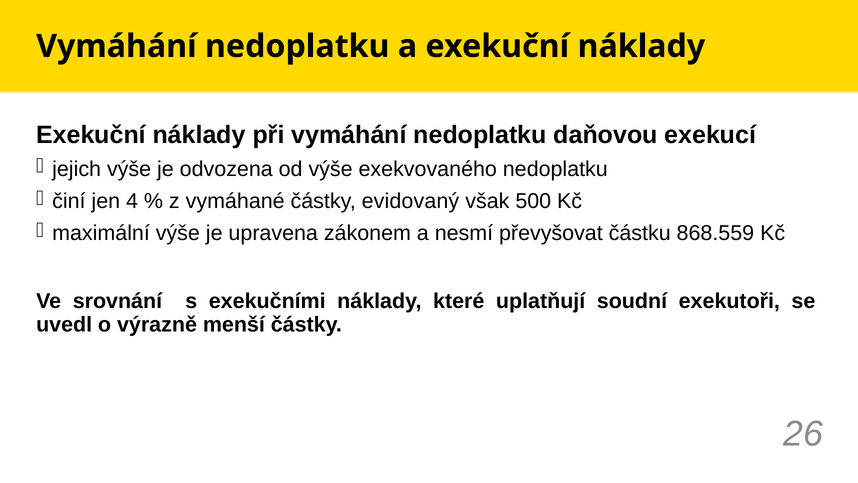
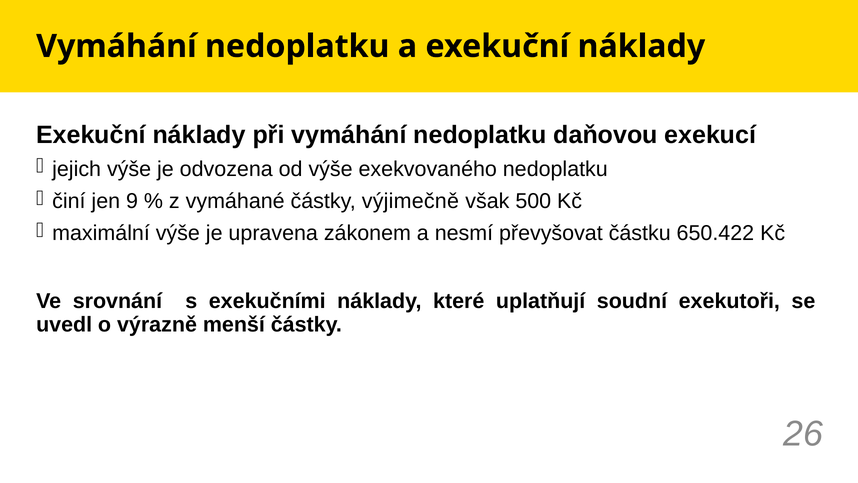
4: 4 -> 9 (132, 201)
evidovaný: evidovaný -> výjimečně (410, 201)
868.559: 868.559 -> 650.422 (715, 233)
